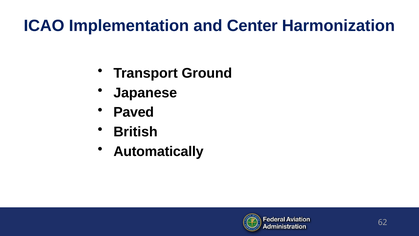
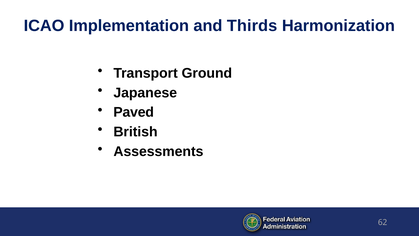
Center: Center -> Thirds (252, 26)
Automatically: Automatically -> Assessments (158, 151)
